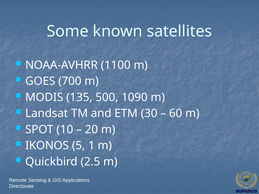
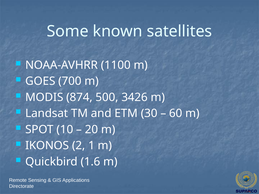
135: 135 -> 874 (79, 97)
1090: 1090 -> 3426 (135, 97)
5: 5 -> 2 (79, 146)
2.5: 2.5 -> 1.6 (91, 162)
